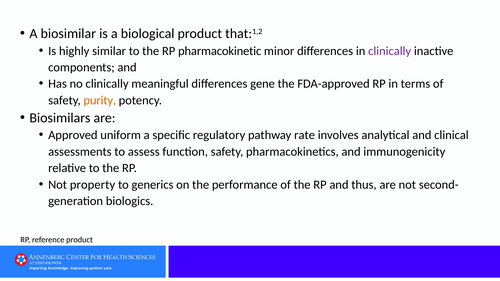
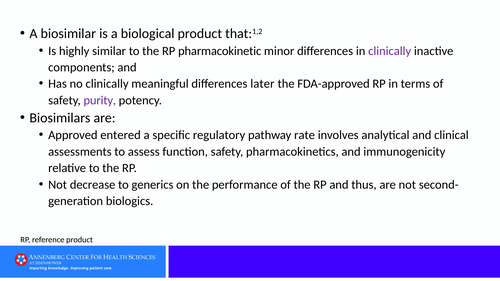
gene: gene -> later (262, 84)
purity colour: orange -> purple (100, 100)
uniform: uniform -> entered (121, 135)
property: property -> decrease (93, 185)
